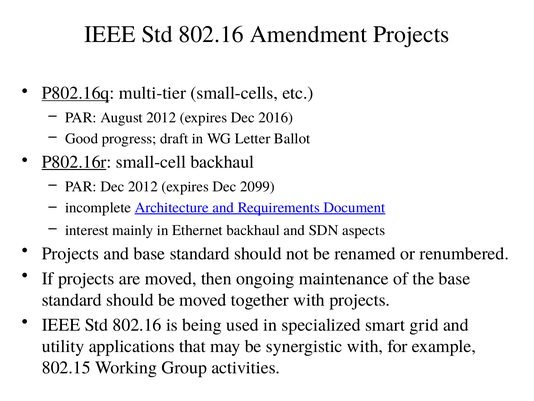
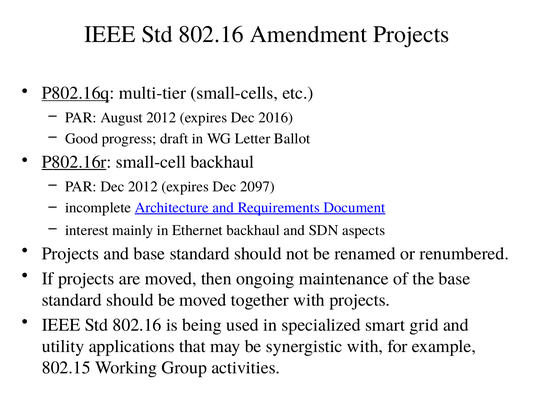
2099: 2099 -> 2097 (258, 186)
